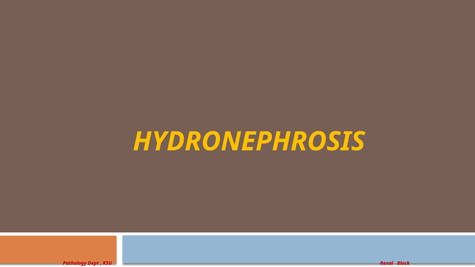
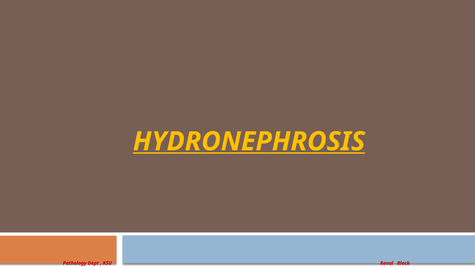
HYDRONEPHROSIS underline: none -> present (249, 142)
